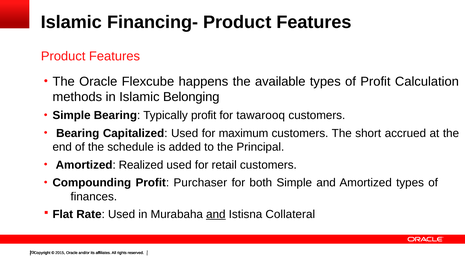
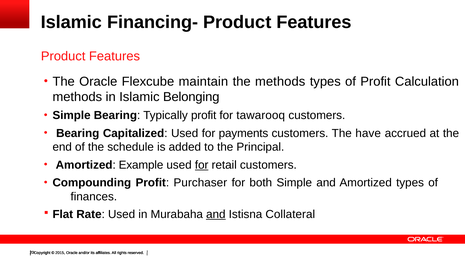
happens: happens -> maintain (203, 82)
the available: available -> methods (280, 82)
maximum: maximum -> payments (244, 134)
short: short -> have (368, 134)
Realized: Realized -> Example (141, 165)
for underline: none -> present (202, 165)
